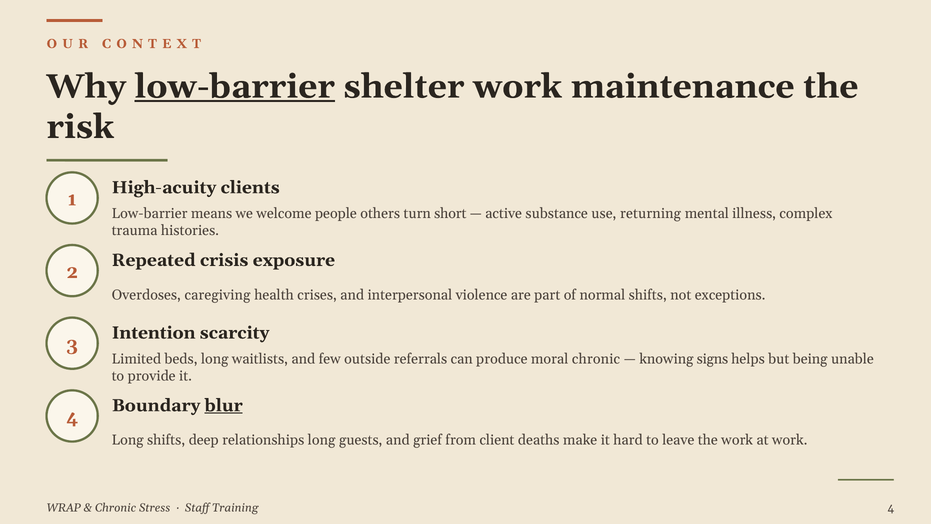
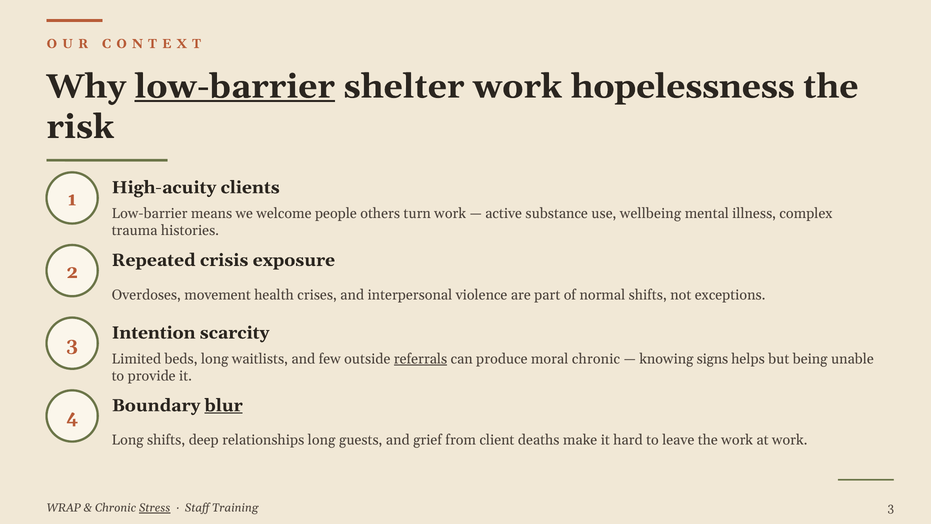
maintenance: maintenance -> hopelessness (683, 86)
turn short: short -> work (450, 214)
returning: returning -> wellbeing (651, 214)
caregiving: caregiving -> movement (218, 295)
referrals underline: none -> present (420, 359)
Stress underline: none -> present (155, 508)
Training 4: 4 -> 3 (891, 508)
